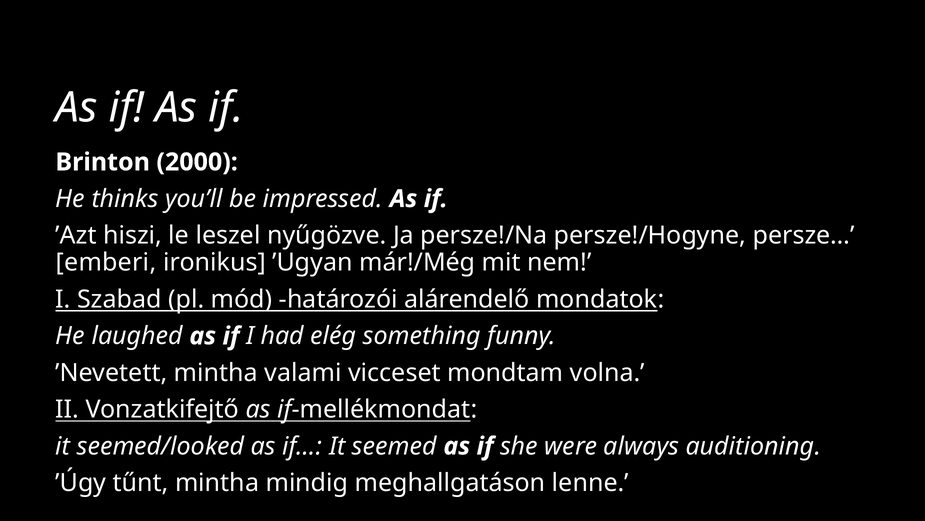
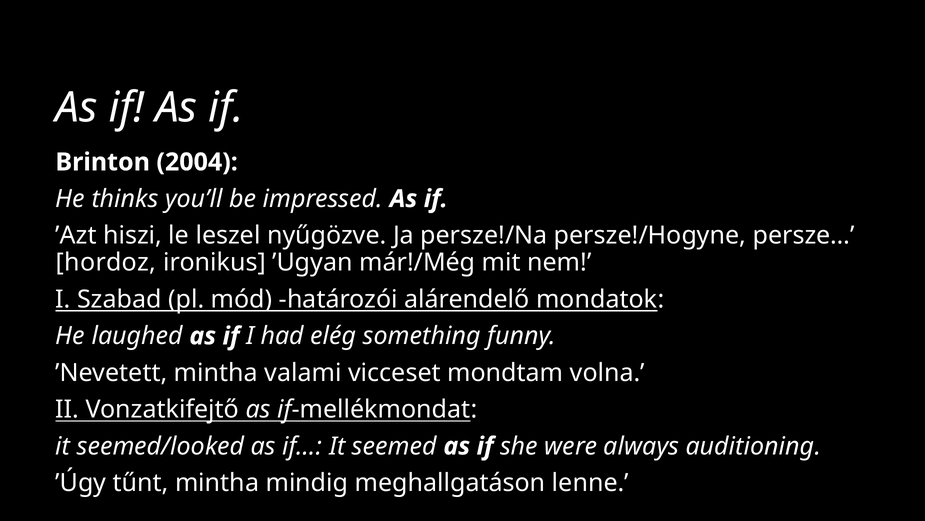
2000: 2000 -> 2004 (197, 162)
emberi: emberi -> hordoz (106, 262)
